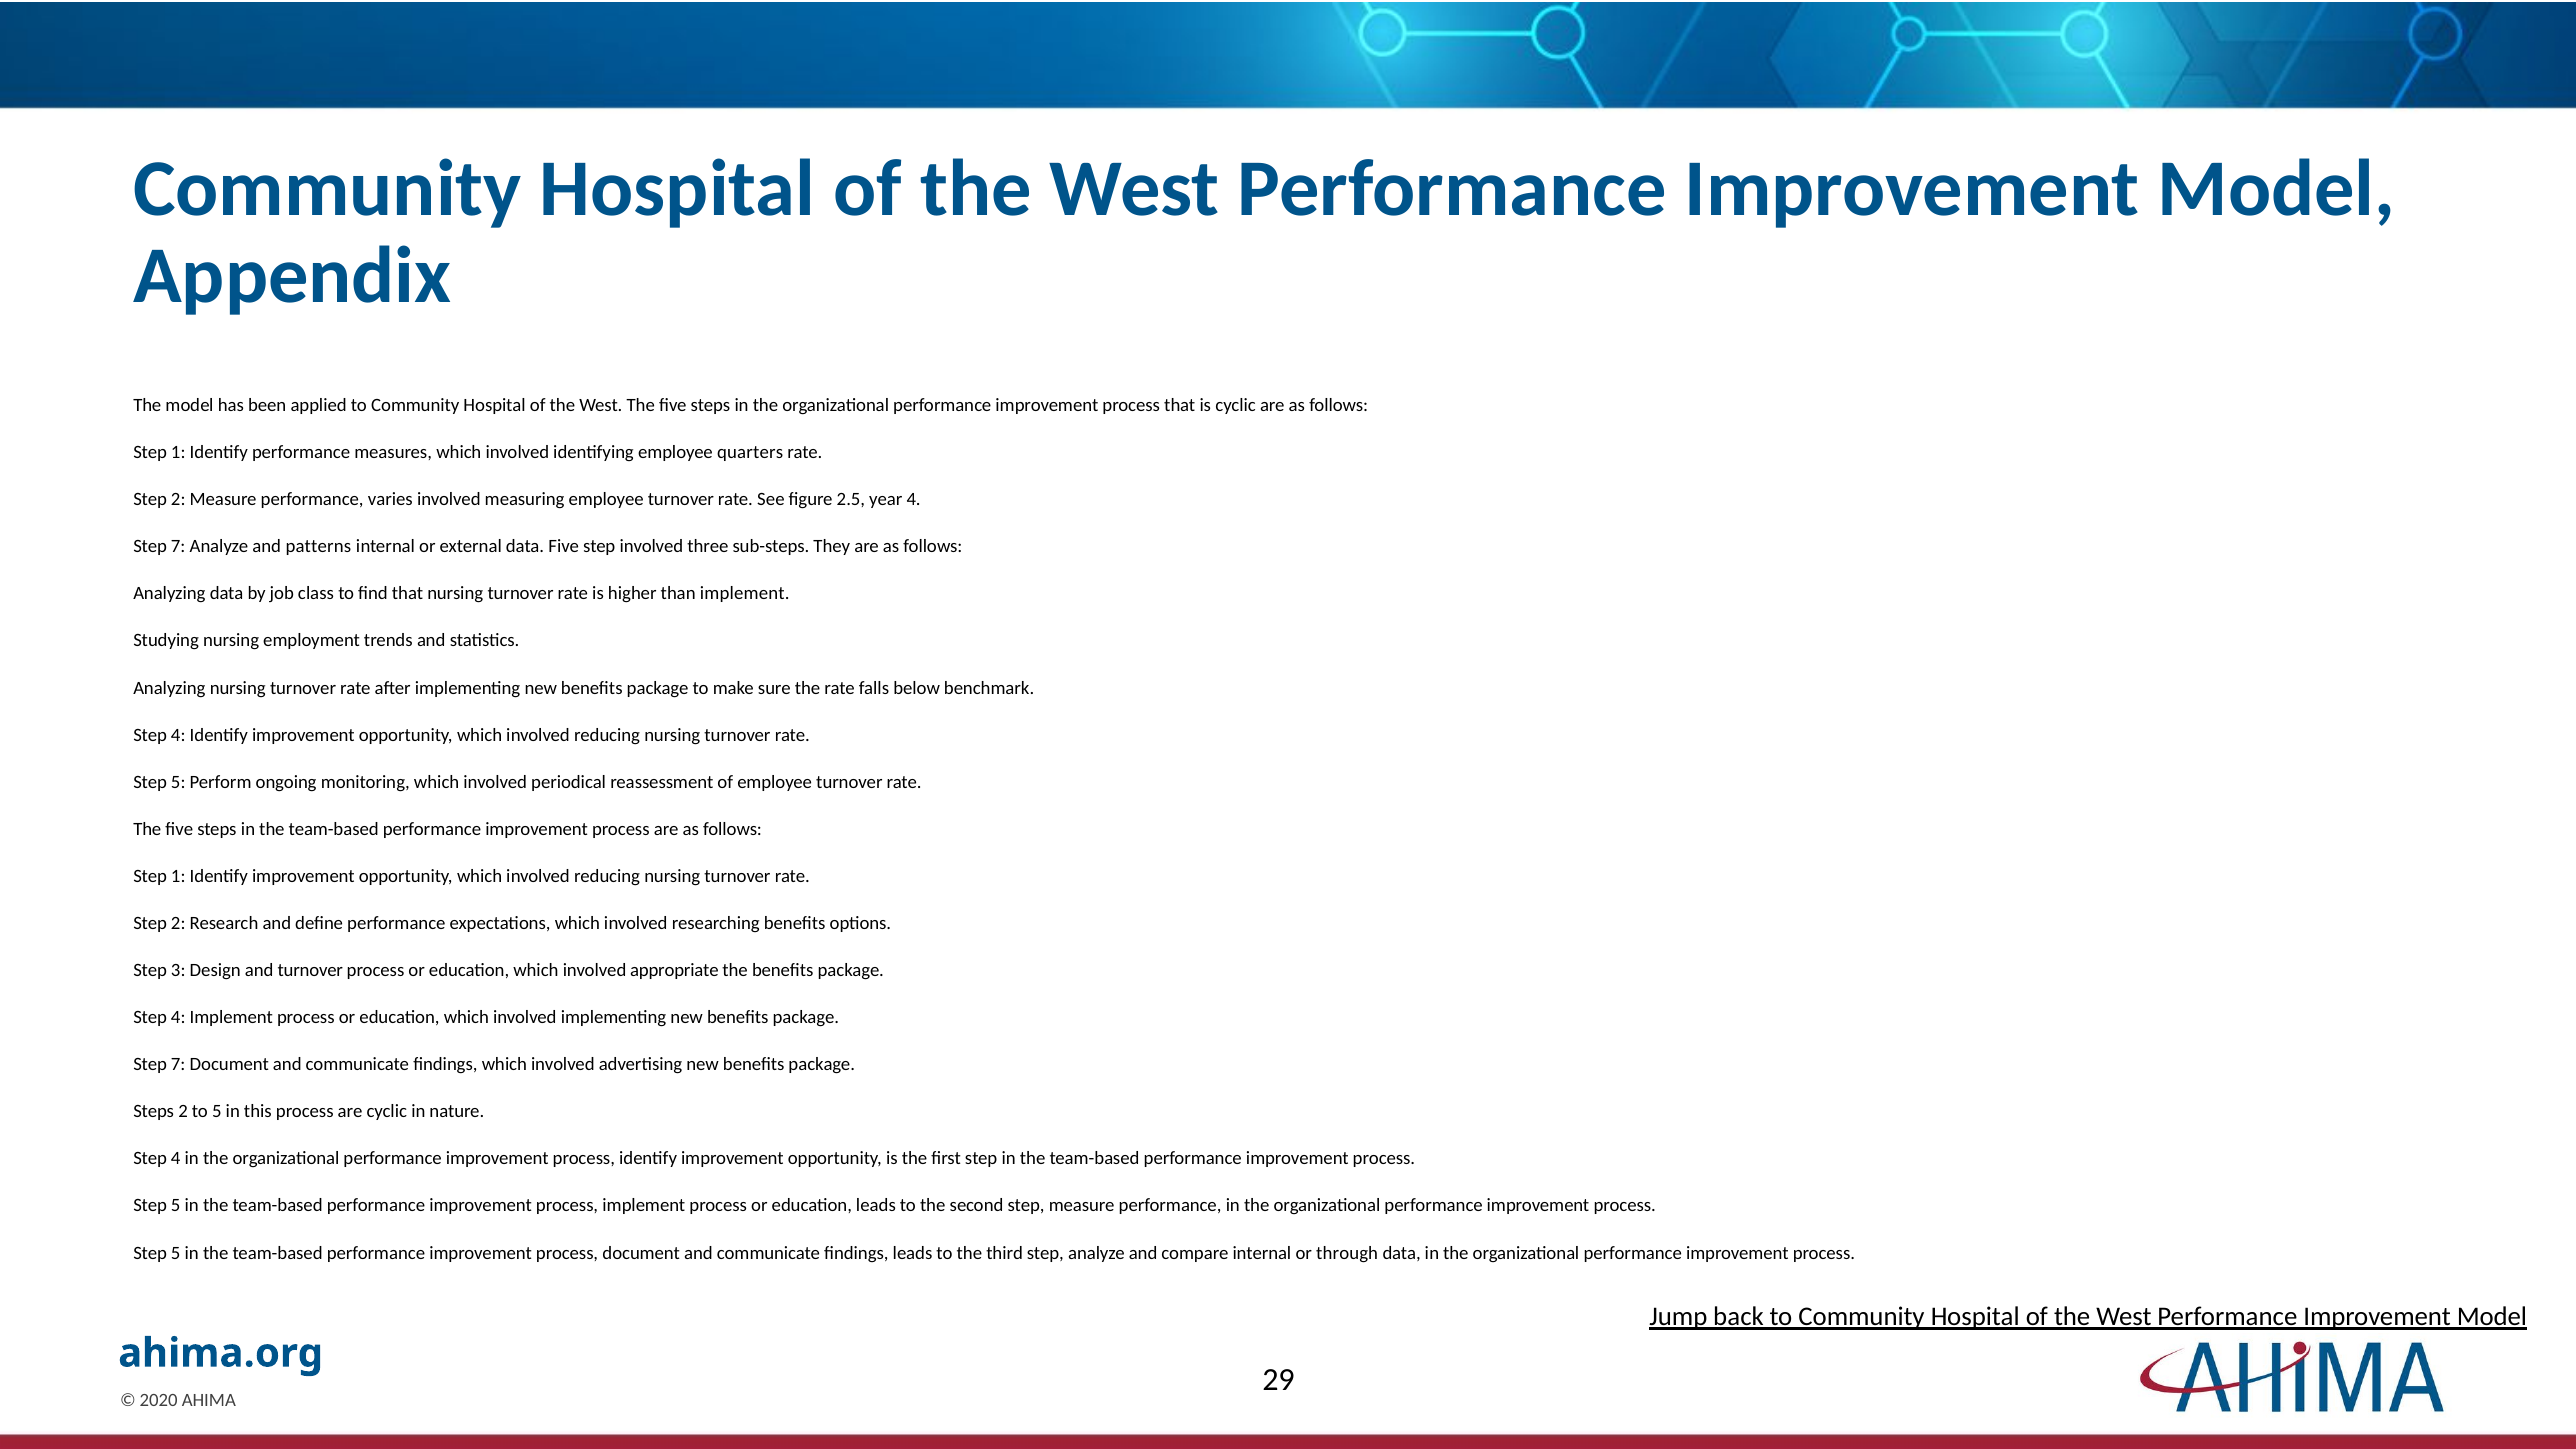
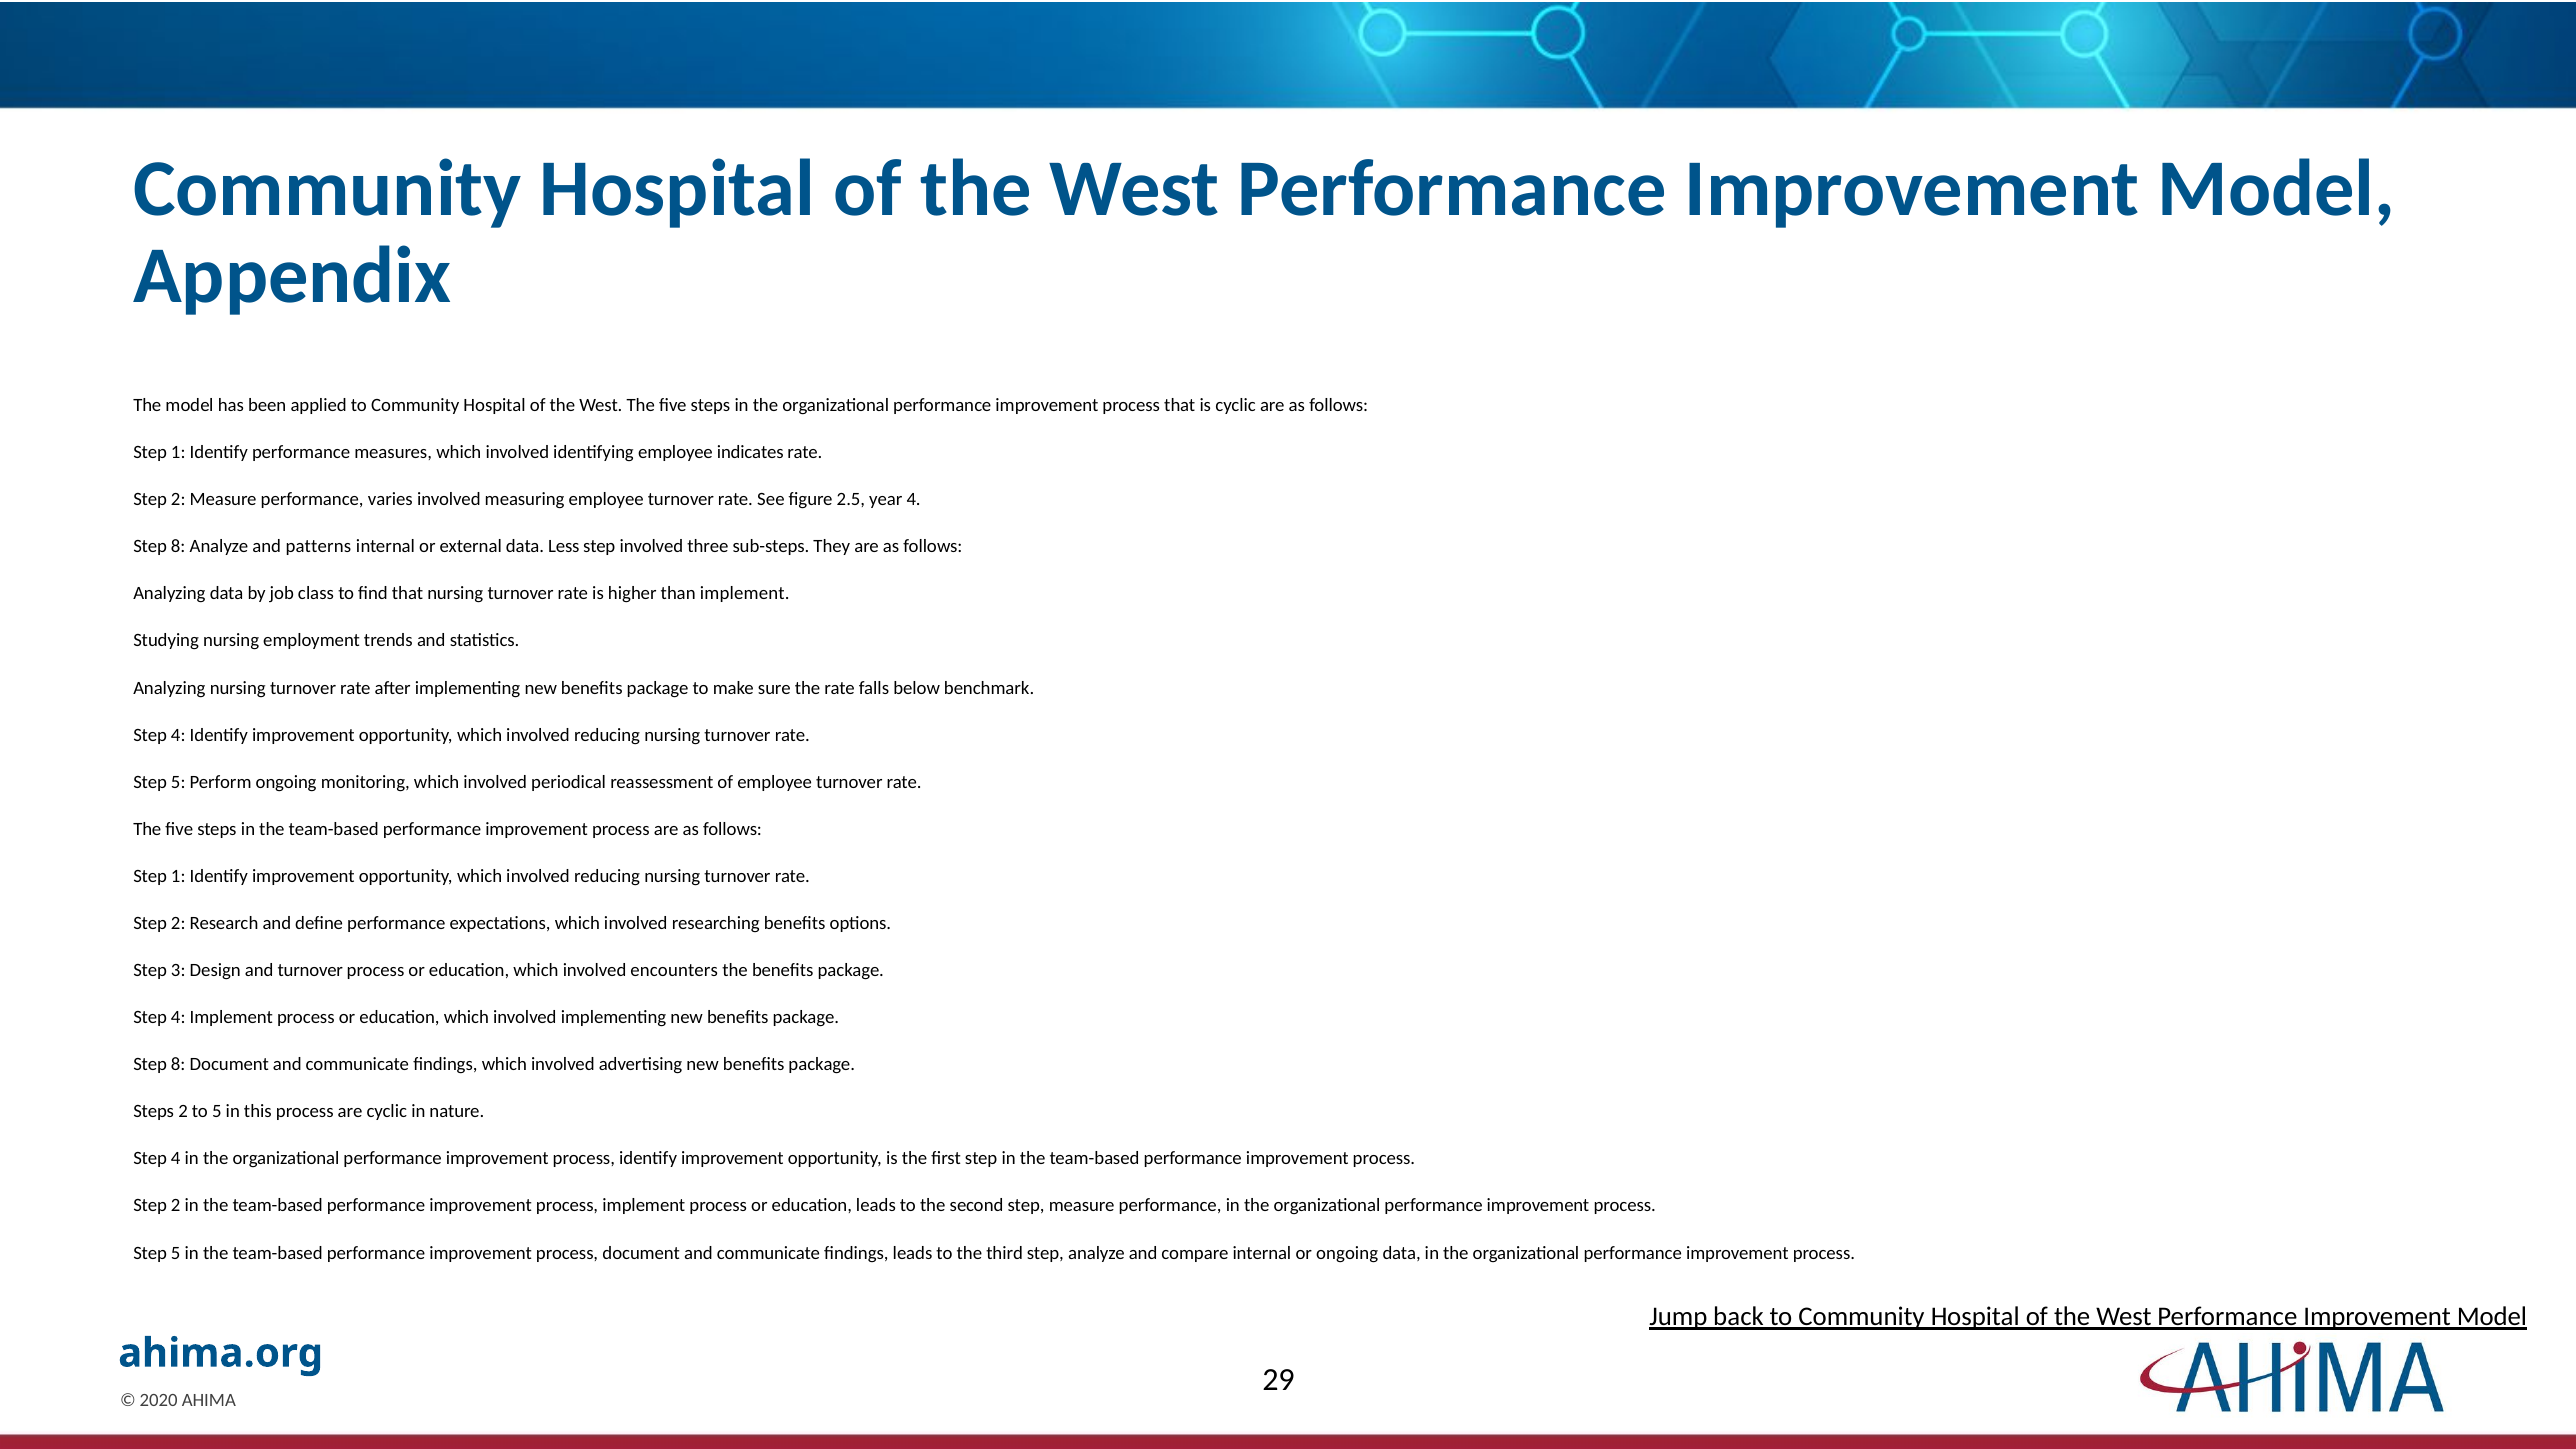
quarters: quarters -> indicates (750, 452)
7: 7 -> 8 (178, 547)
data Five: Five -> Less (564, 547)
appropriate: appropriate -> encounters (674, 970)
7: 7 -> 8 (178, 1065)
5: 5 -> 2 (176, 1206)
or through: through -> ongoing (1347, 1253)
